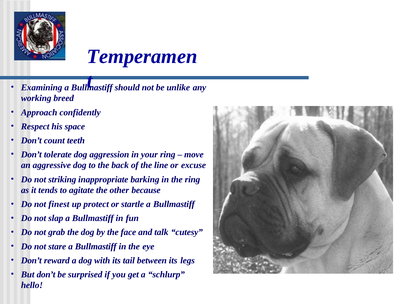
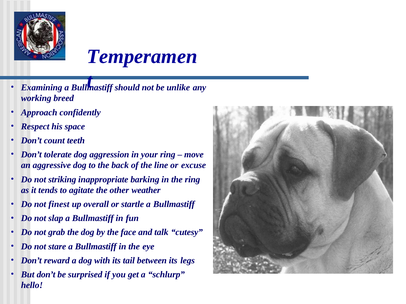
because: because -> weather (146, 190)
protect: protect -> overall (96, 205)
